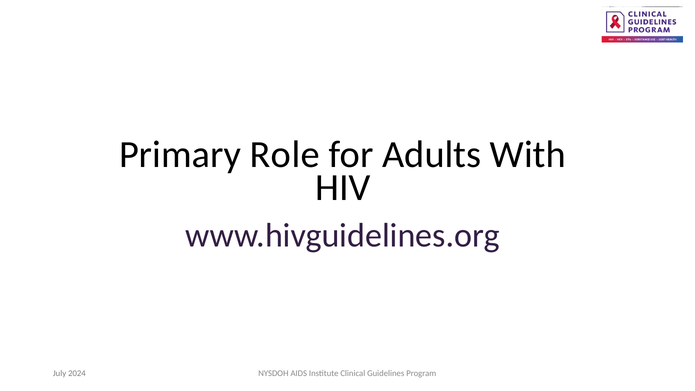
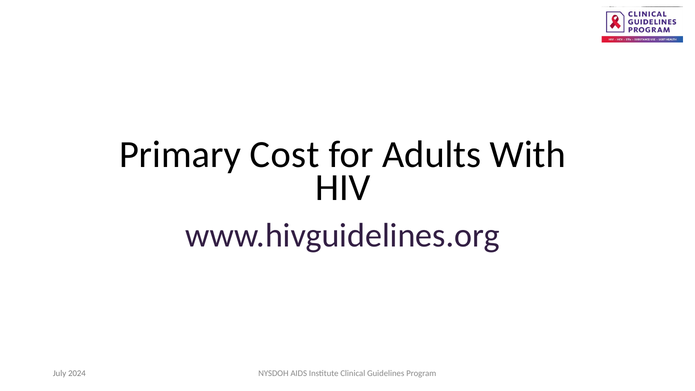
Role: Role -> Cost (285, 154)
